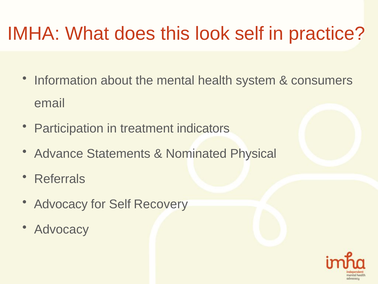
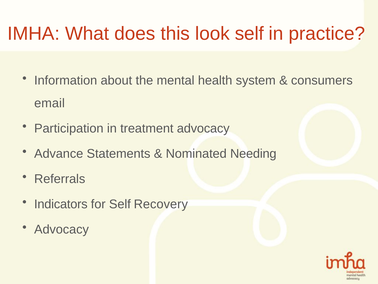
treatment indicators: indicators -> advocacy (203, 128)
Physical: Physical -> Needing (253, 153)
Advocacy: Advocacy -> Indicators (61, 204)
